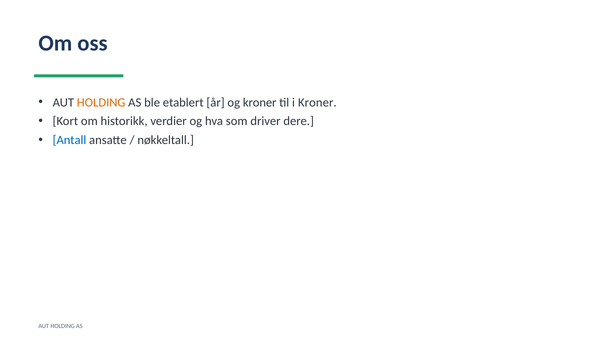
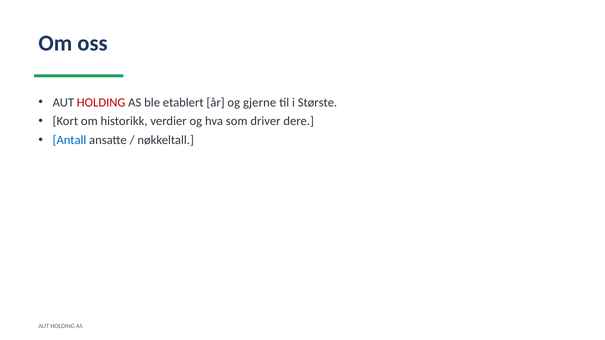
HOLDING colour: orange -> red (101, 102)
og kroner: kroner -> gjerne (260, 102)
i Kroner: Kroner -> Største (317, 102)
